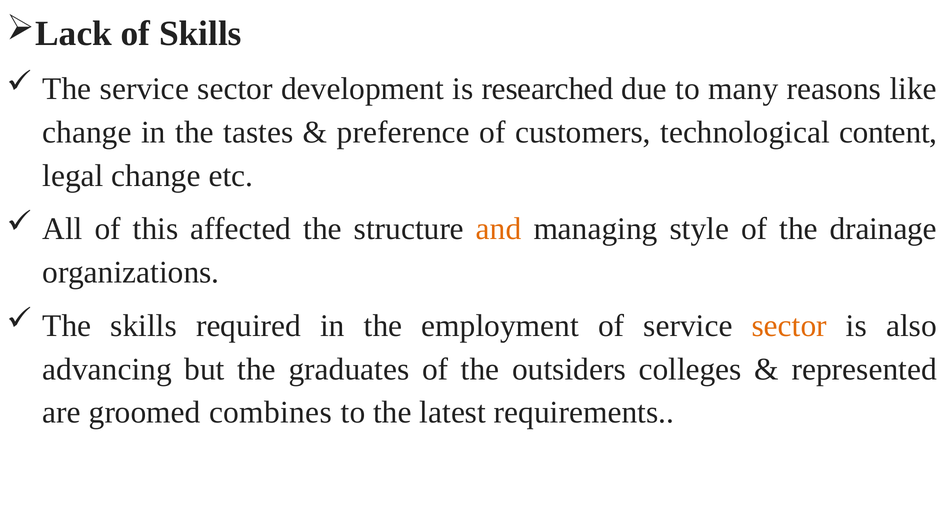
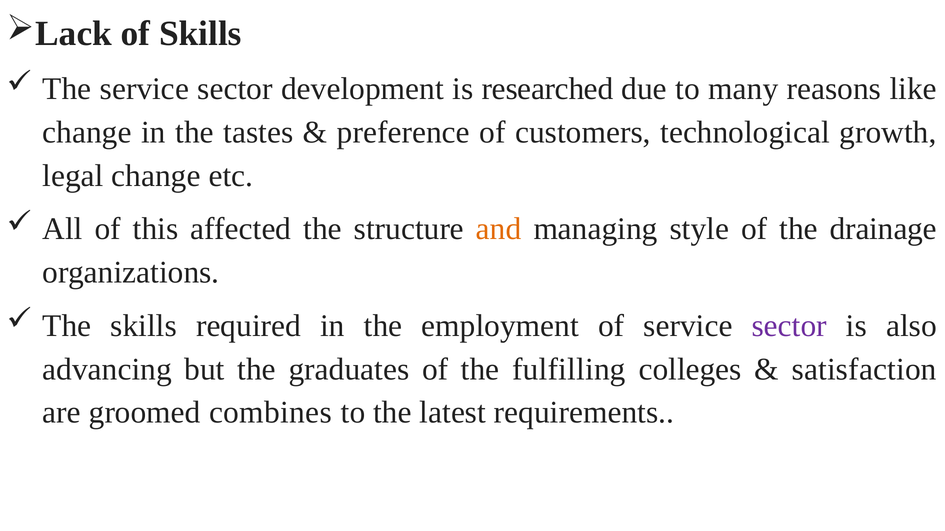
content: content -> growth (888, 132)
sector colour: orange -> purple (789, 326)
outsiders: outsiders -> fulfilling (569, 370)
represented: represented -> satisfaction (864, 370)
